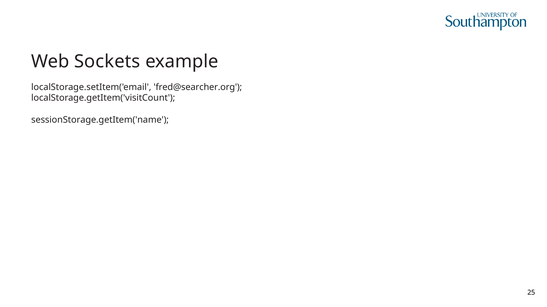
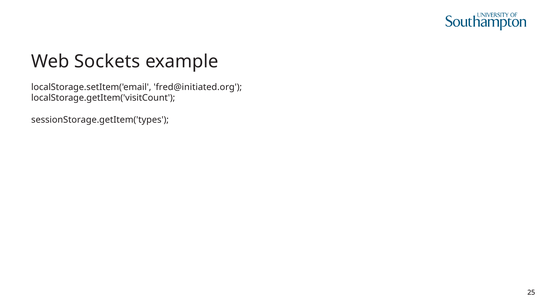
fred@searcher.org: fred@searcher.org -> fred@initiated.org (198, 87)
sessionStorage.getItem('name: sessionStorage.getItem('name -> sessionStorage.getItem('types (100, 120)
